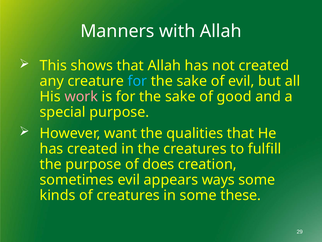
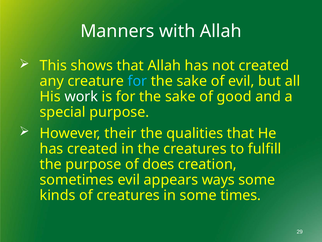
work colour: pink -> white (81, 97)
want: want -> their (120, 133)
these: these -> times (241, 195)
